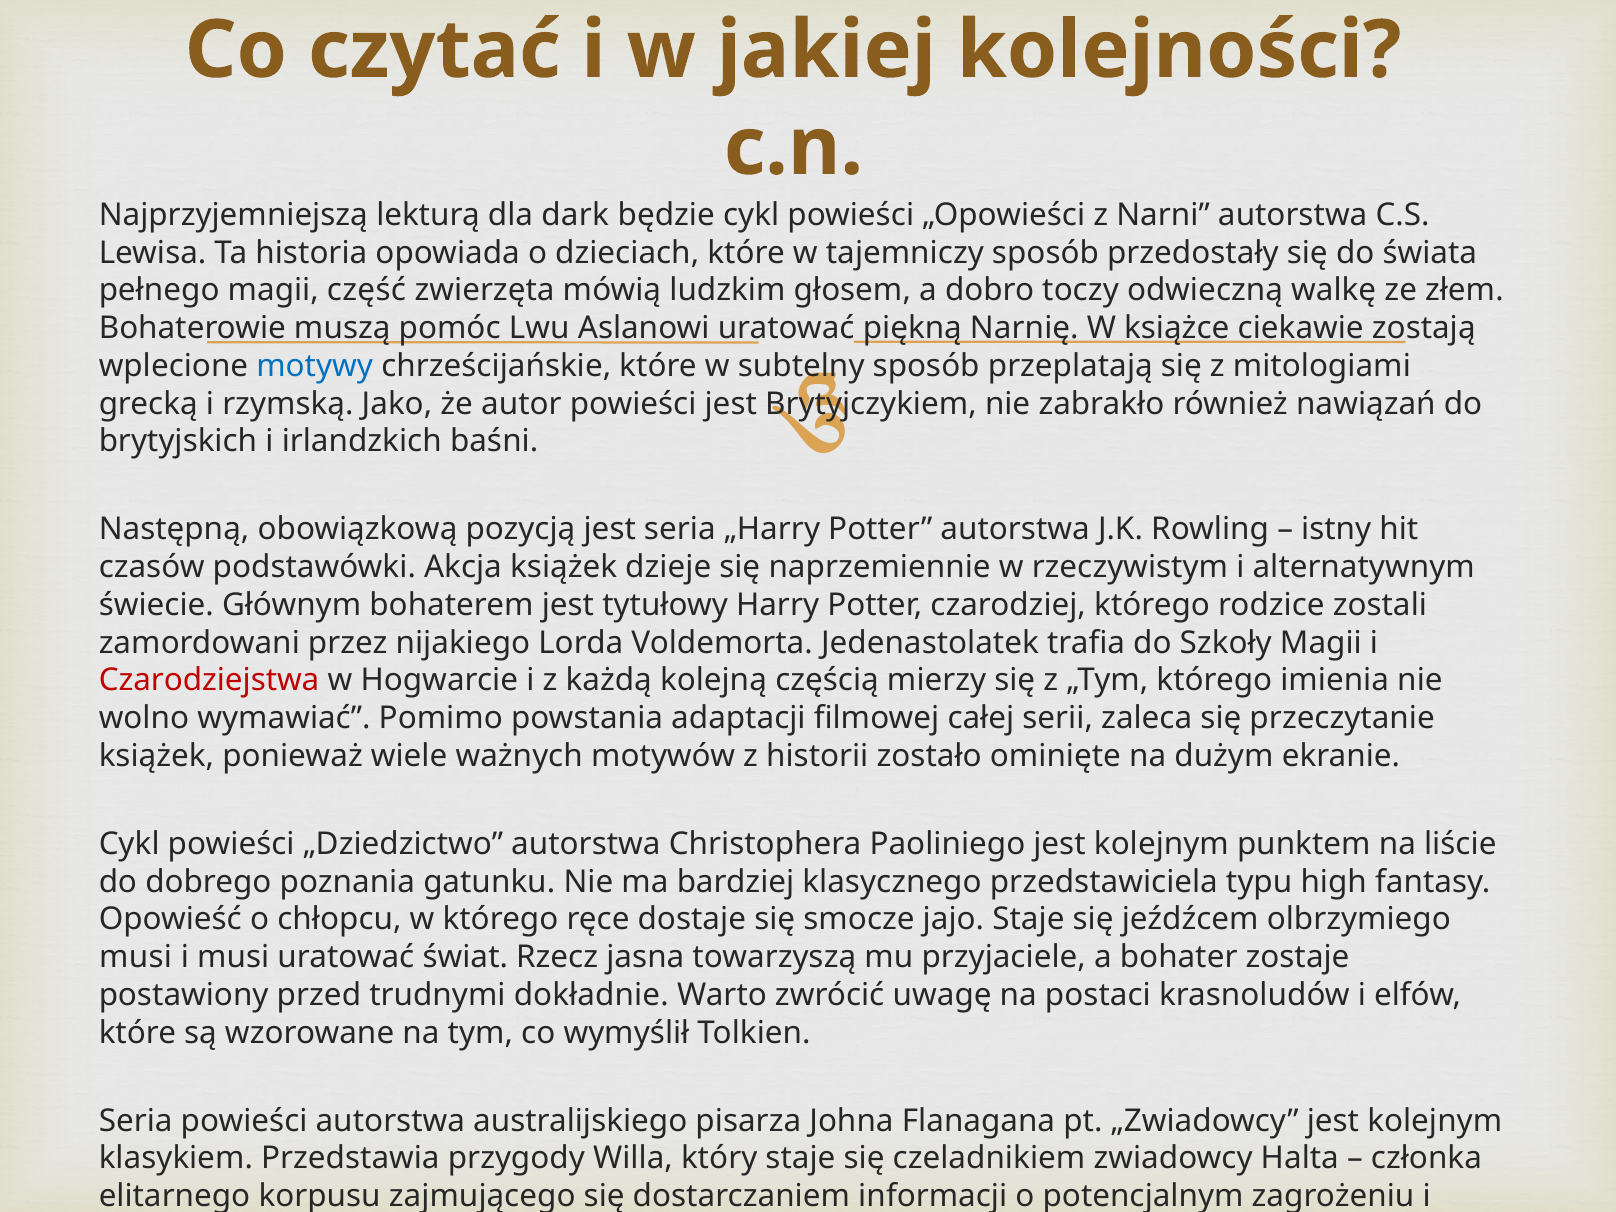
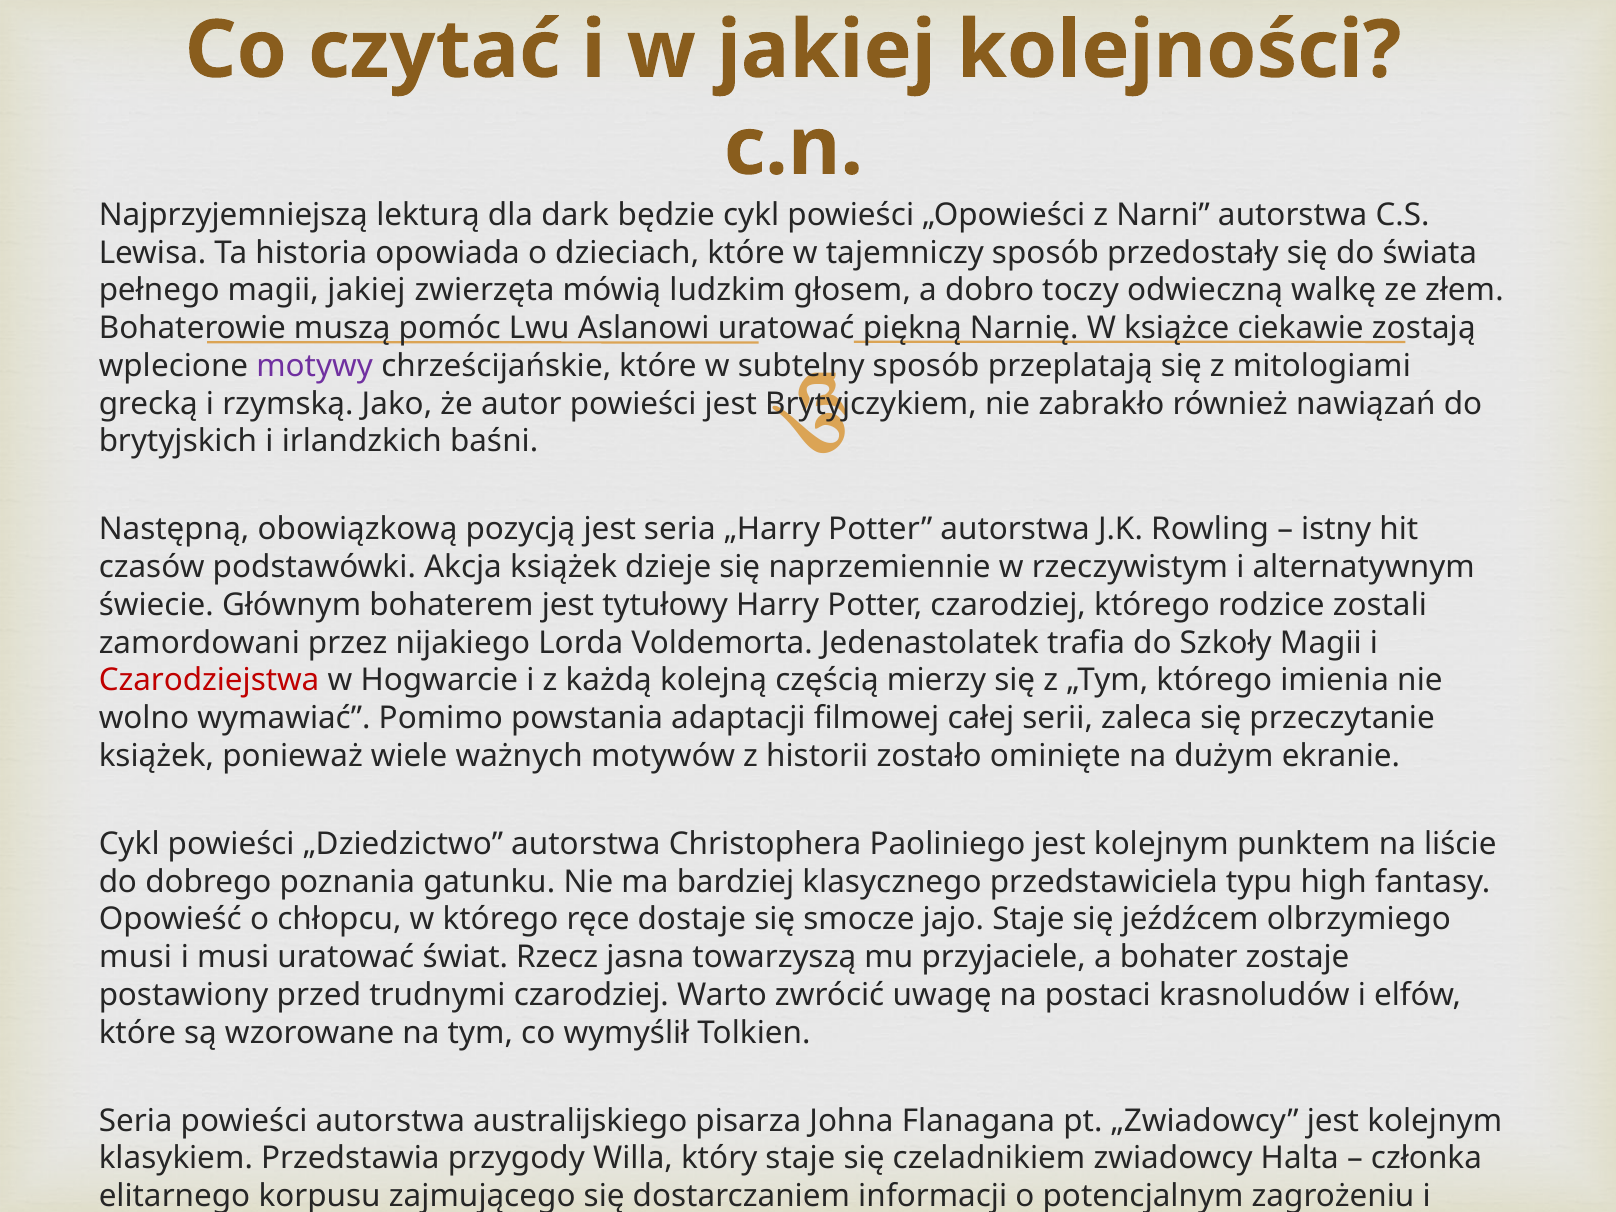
magii część: część -> jakiej (366, 291)
motywy colour: blue -> purple (315, 366)
trudnymi dokładnie: dokładnie -> czarodziej (591, 995)
